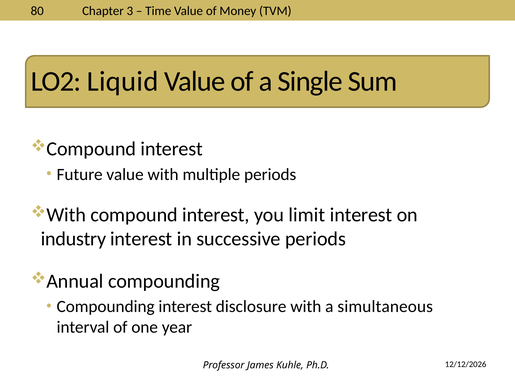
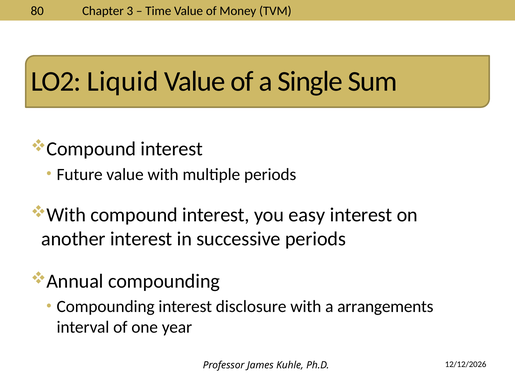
limit: limit -> easy (307, 215)
industry: industry -> another (73, 239)
simultaneous: simultaneous -> arrangements (385, 307)
